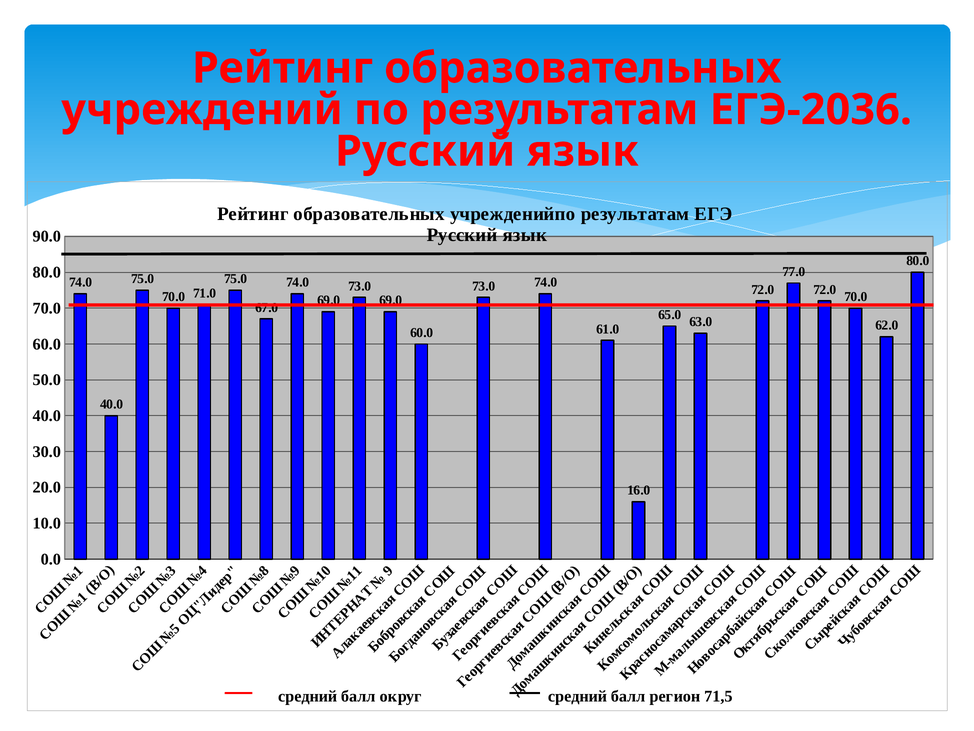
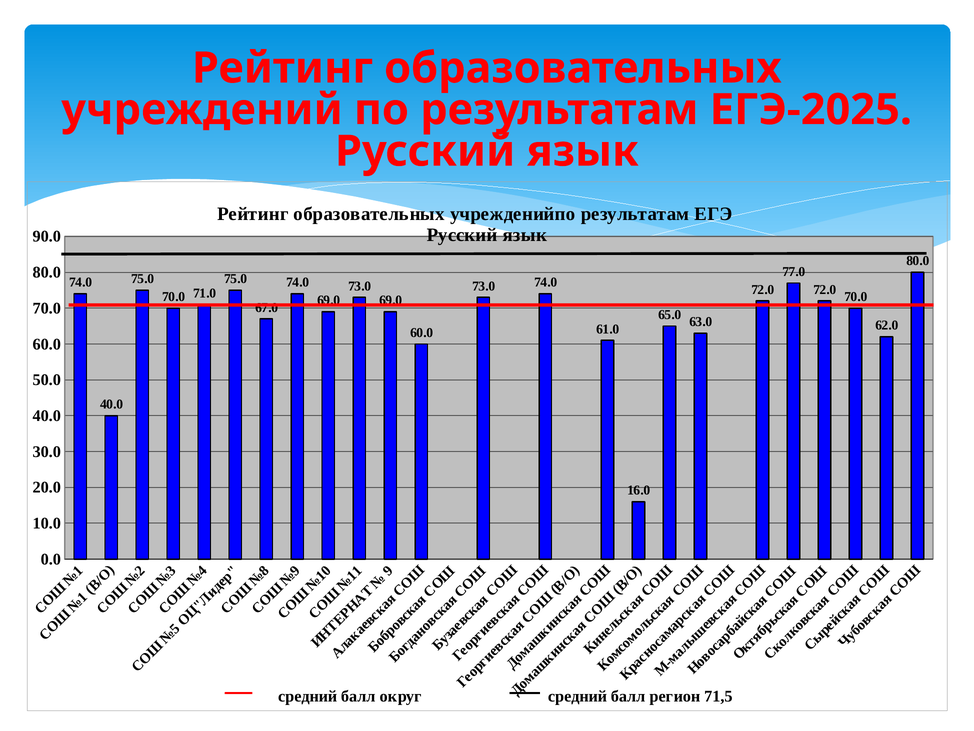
ЕГЭ-2036: ЕГЭ-2036 -> ЕГЭ-2025 (811, 110)
